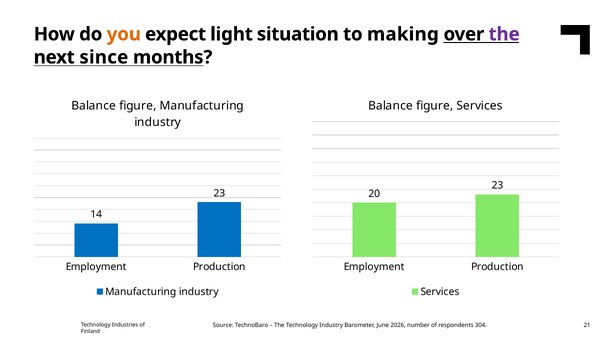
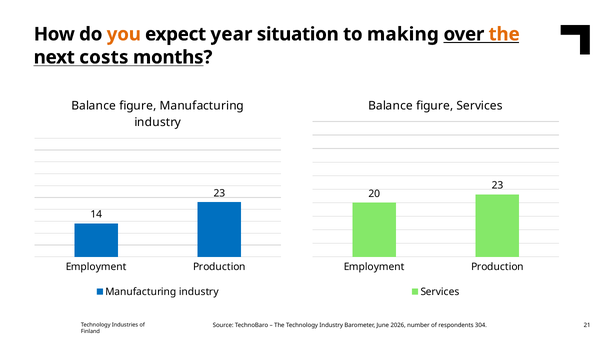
light: light -> year (231, 34)
the colour: purple -> orange (504, 34)
since: since -> costs (104, 57)
